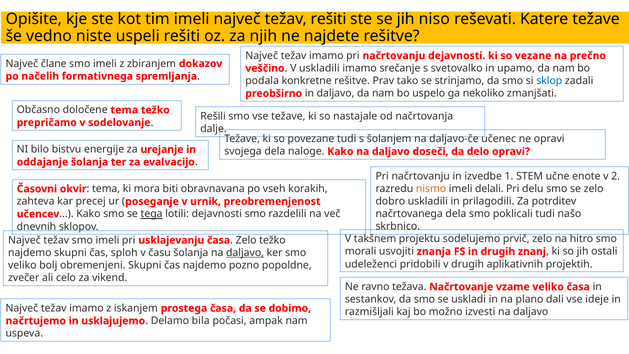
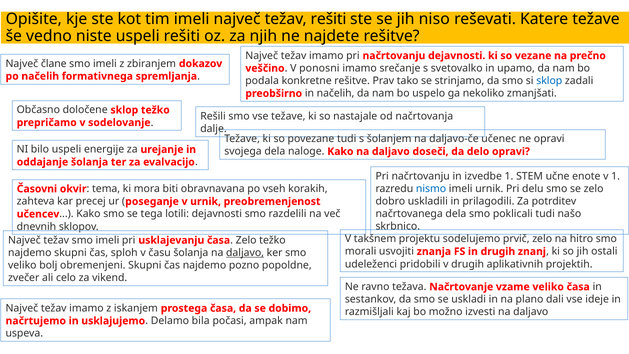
V uskladili: uskladili -> ponosni (319, 68)
in daljavo: daljavo -> načelih (336, 93)
določene tema: tema -> sklop (124, 110)
bilo bistvu: bistvu -> uspeli (67, 149)
v 2: 2 -> 1 (616, 176)
nismo colour: orange -> blue (431, 189)
imeli delali: delali -> urnik (489, 189)
tega underline: present -> none (152, 214)
